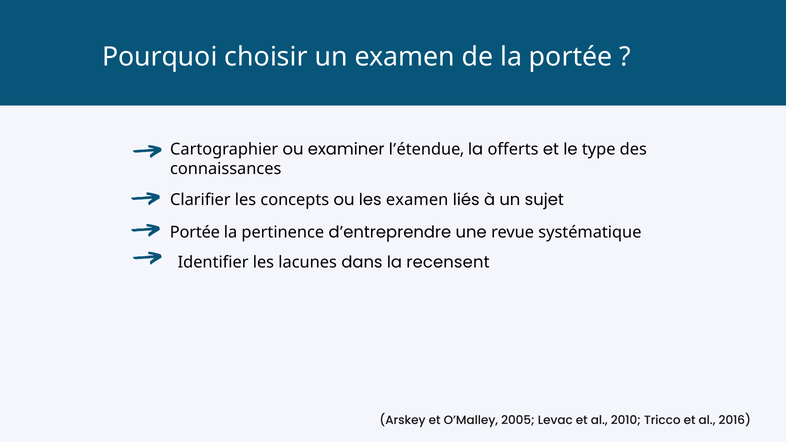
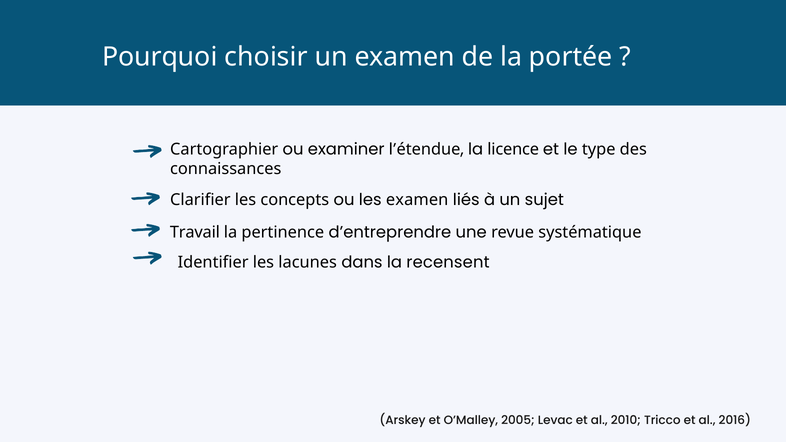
offerts: offerts -> licence (513, 149)
Portée: Portée -> Travail (195, 233)
